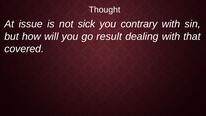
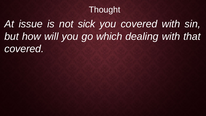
you contrary: contrary -> covered (139, 24)
result: result -> which (109, 36)
